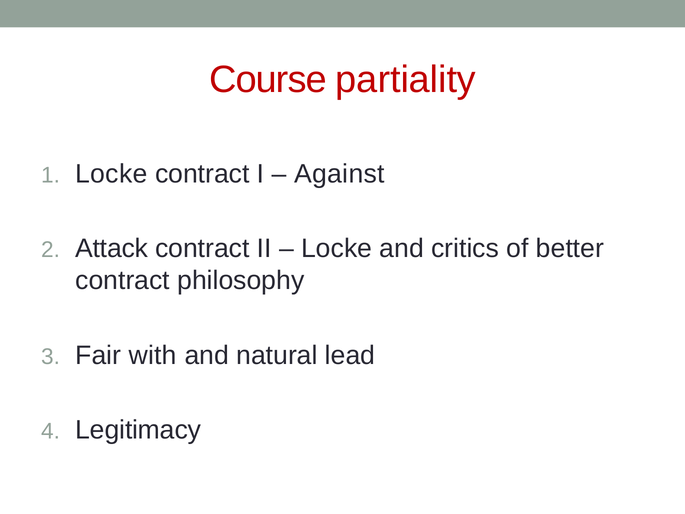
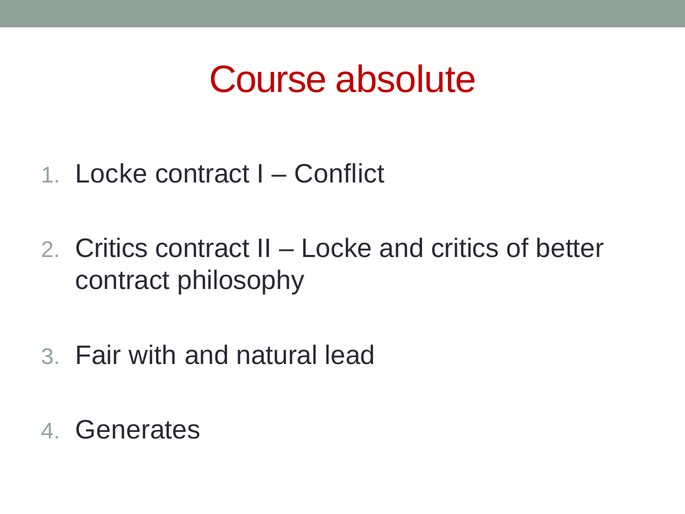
partiality: partiality -> absolute (406, 80)
Against: Against -> Conflict (340, 174)
Attack: Attack -> Critics (112, 249)
Legitimacy: Legitimacy -> Generates (138, 430)
